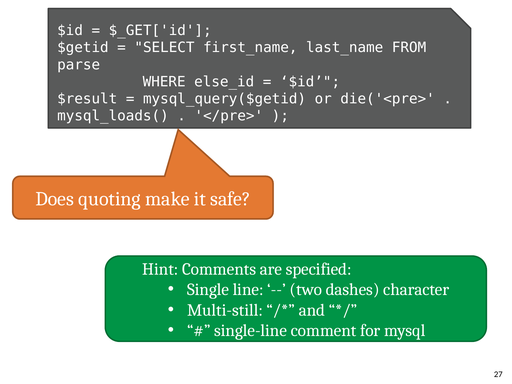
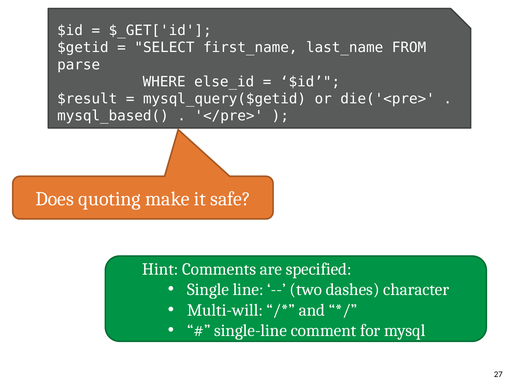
mysql_loads(: mysql_loads( -> mysql_based( (113, 116)
Multi-still: Multi-still -> Multi-will (225, 310)
